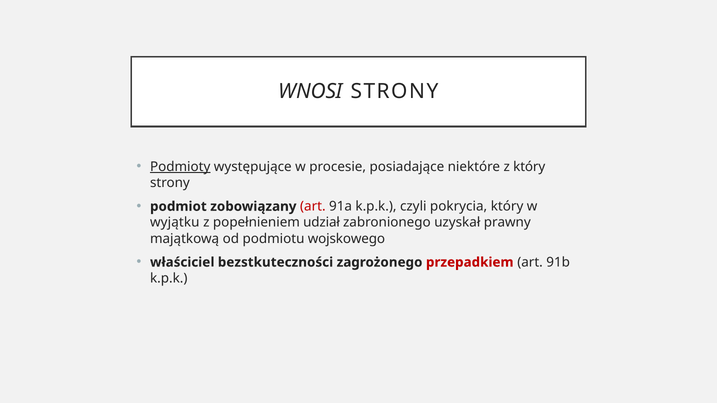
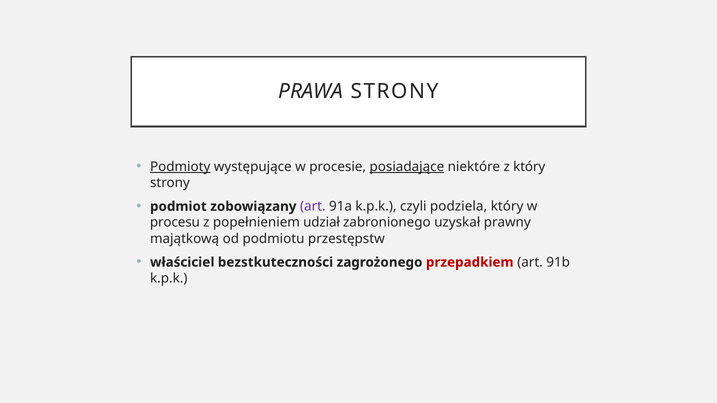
WNOSI: WNOSI -> PRAWA (311, 92)
posiadające underline: none -> present (407, 167)
art colour: red -> purple (313, 207)
pokrycia: pokrycia -> podziela (459, 207)
wyjątku: wyjątku -> procesu (175, 223)
wojskowego: wojskowego -> przestępstw (346, 239)
